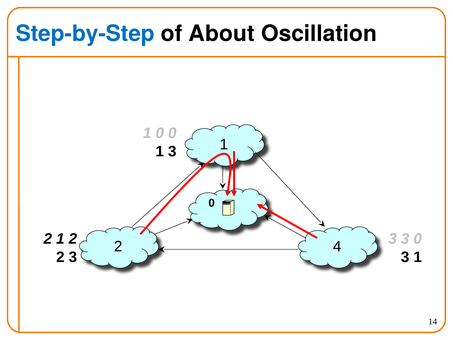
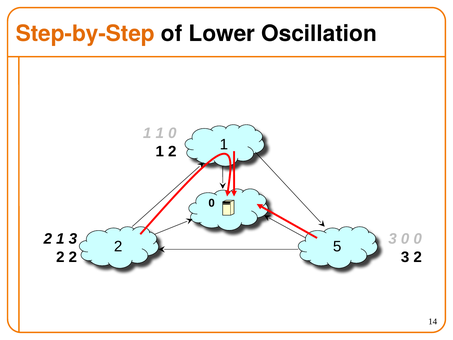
Step-by-Step colour: blue -> orange (85, 34)
About: About -> Lower (222, 34)
1 0: 0 -> 1 (160, 133)
3: 3 -> 2 (172, 151)
2 1 2: 2 -> 3 (73, 239)
3: 3 -> 0 (405, 239)
4: 4 -> 5 (337, 246)
3: 3 -> 2 (73, 257)
1: 1 -> 2 (418, 257)
